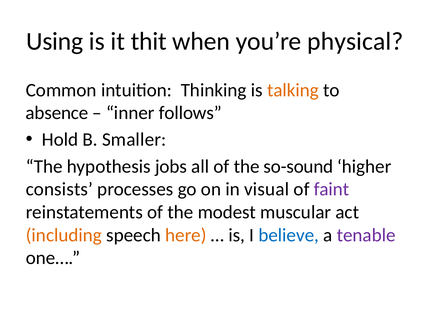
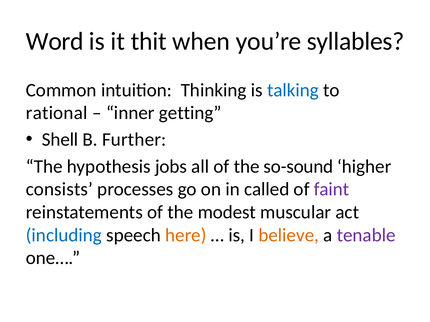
Using: Using -> Word (55, 42)
physical: physical -> syllables (356, 42)
talking colour: orange -> blue (293, 90)
absence: absence -> rational (57, 113)
follows: follows -> getting (190, 113)
Hold: Hold -> Shell (60, 140)
Smaller: Smaller -> Further (134, 140)
visual: visual -> called (267, 190)
including colour: orange -> blue (64, 235)
believe colour: blue -> orange (289, 235)
